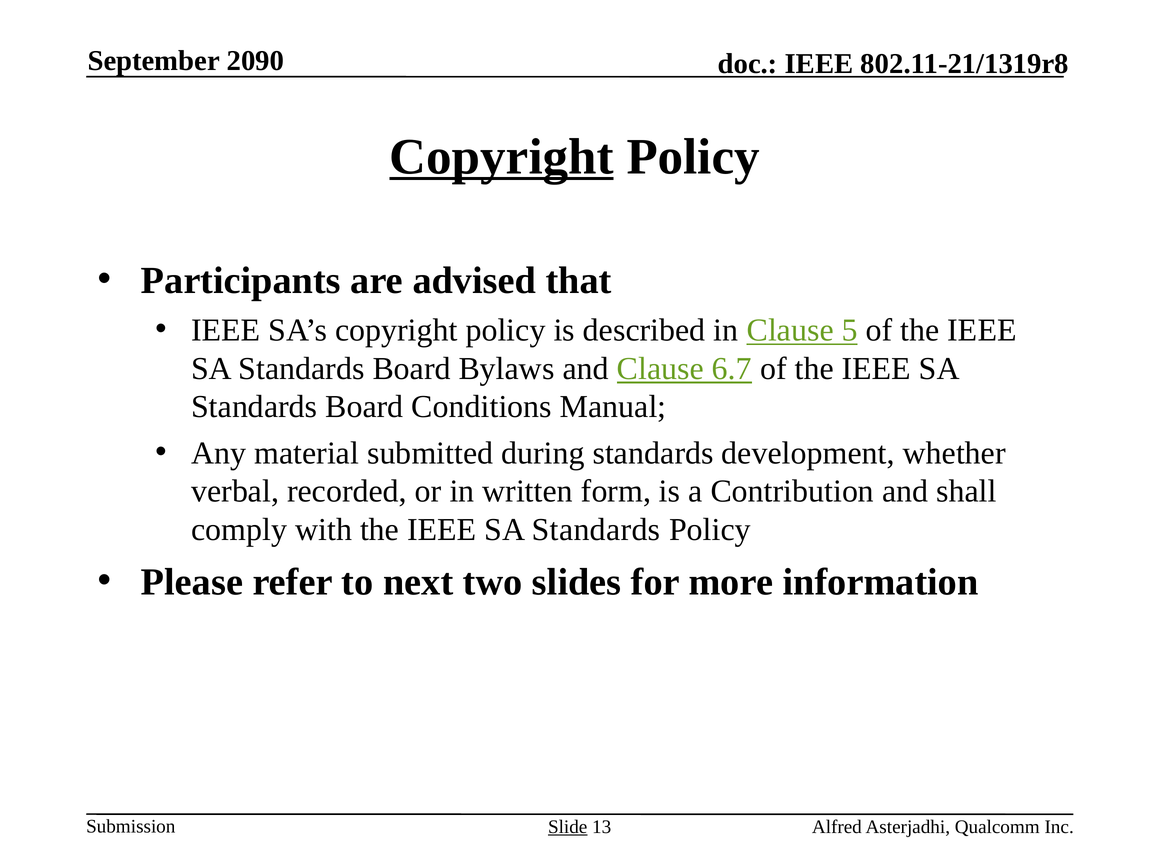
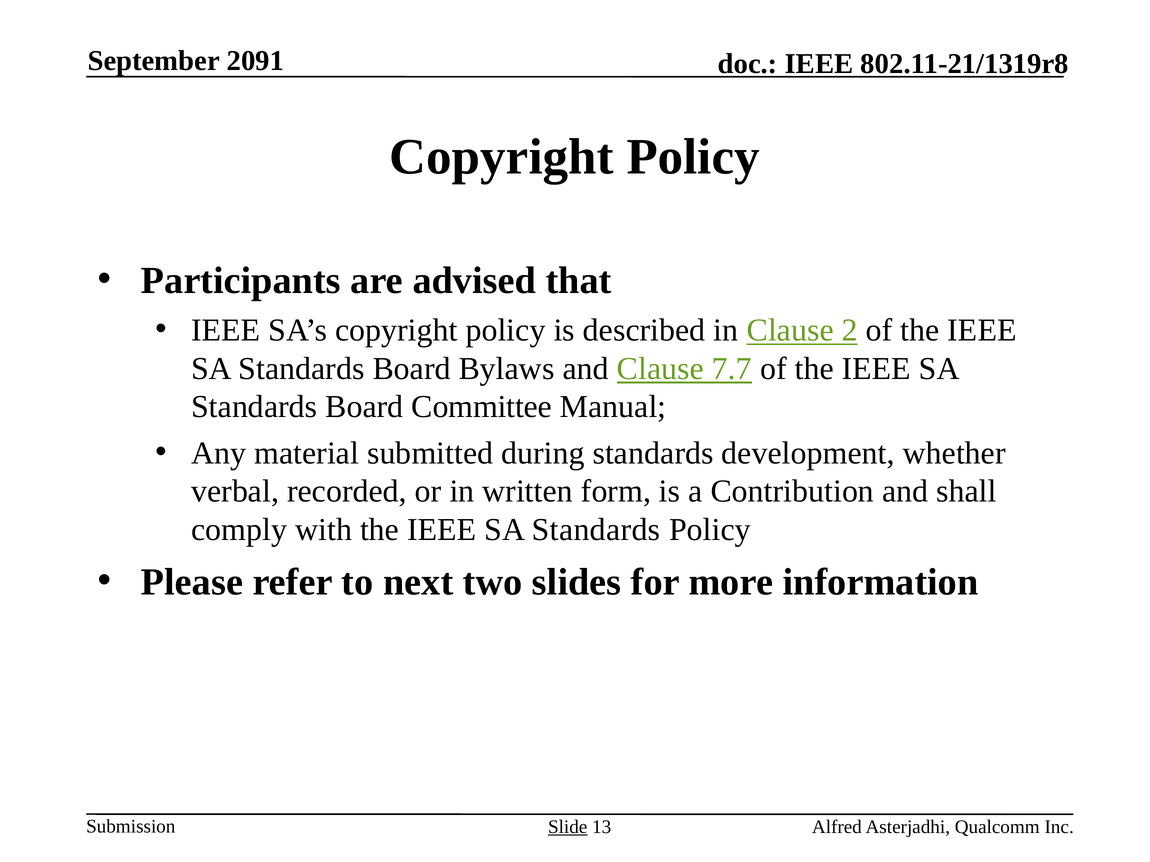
2090: 2090 -> 2091 (255, 61)
Copyright underline: present -> none (502, 157)
5: 5 -> 2 (850, 330)
6.7: 6.7 -> 7.7 (732, 369)
Conditions: Conditions -> Committee (482, 407)
